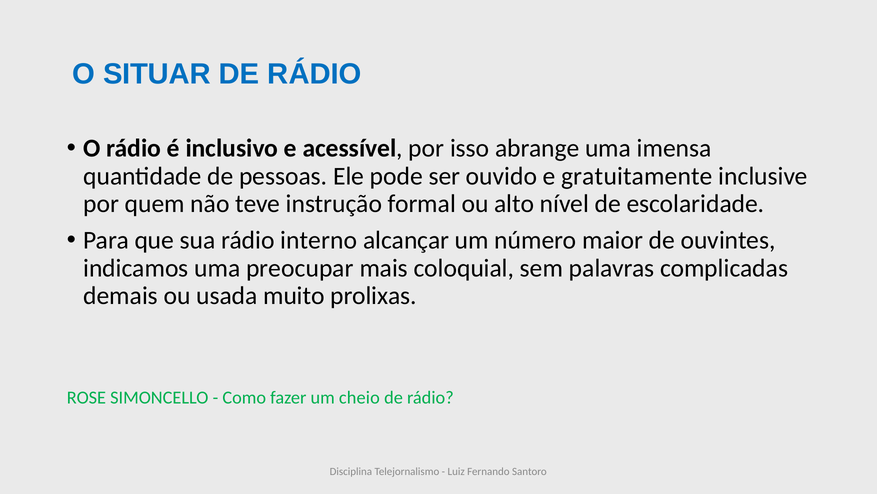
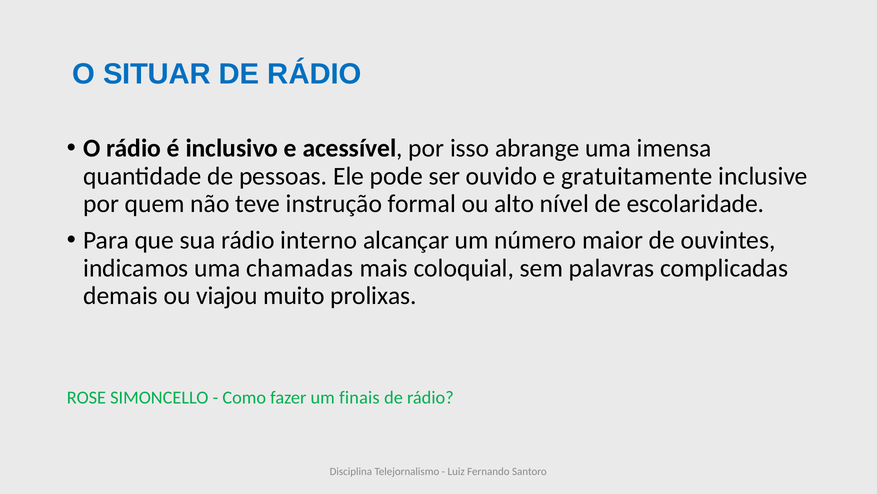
preocupar: preocupar -> chamadas (300, 268)
usada: usada -> viajou (227, 295)
cheio: cheio -> finais (359, 397)
